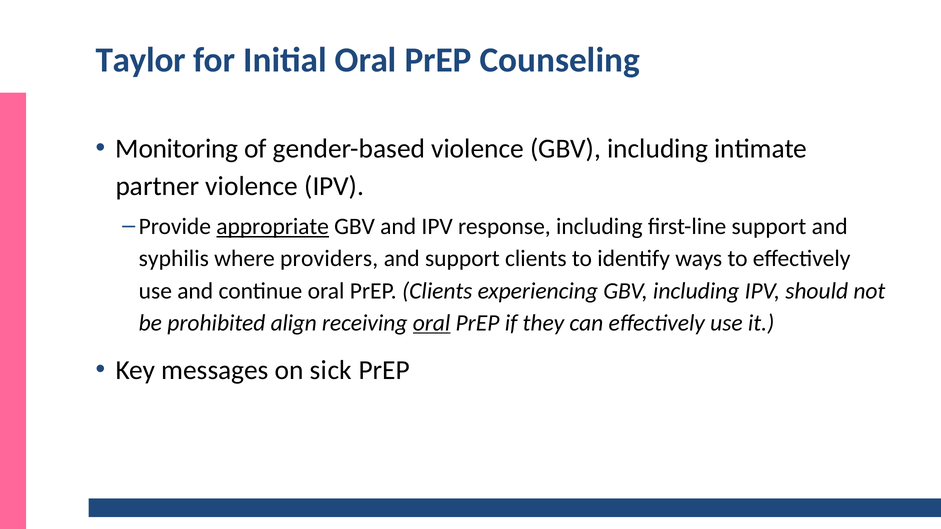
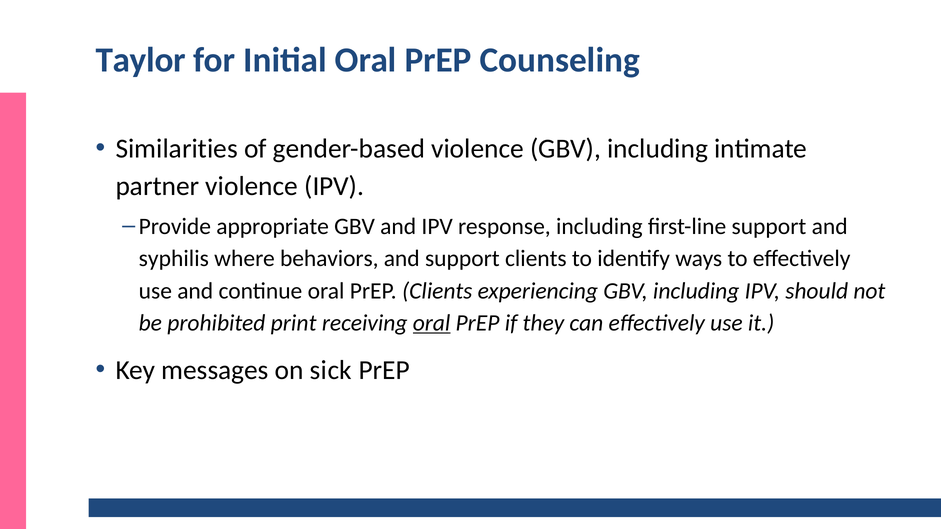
Monitoring: Monitoring -> Similarities (177, 149)
appropriate underline: present -> none (273, 227)
providers: providers -> behaviors (329, 259)
align: align -> print (294, 323)
